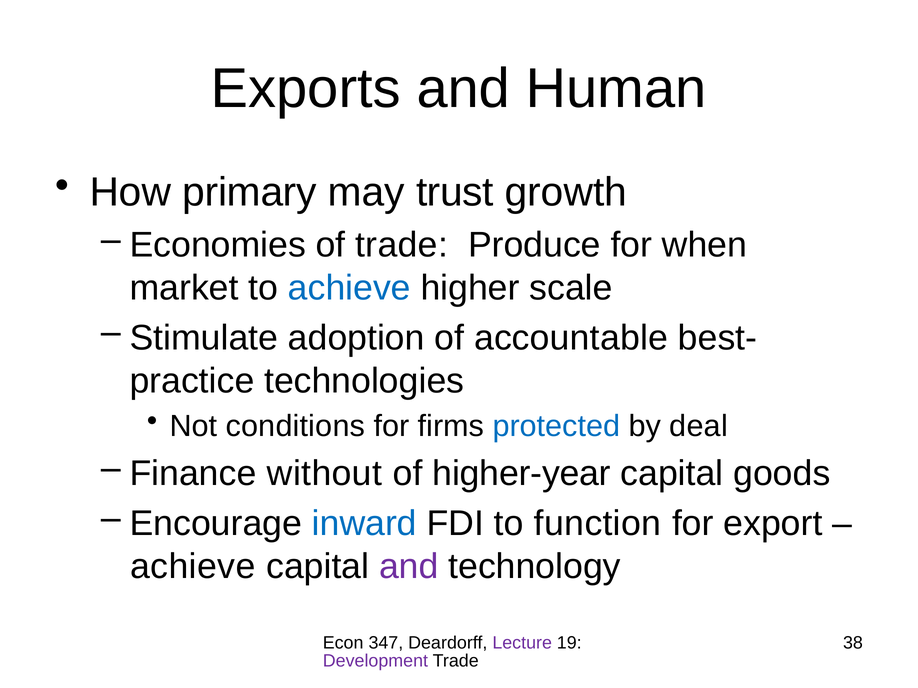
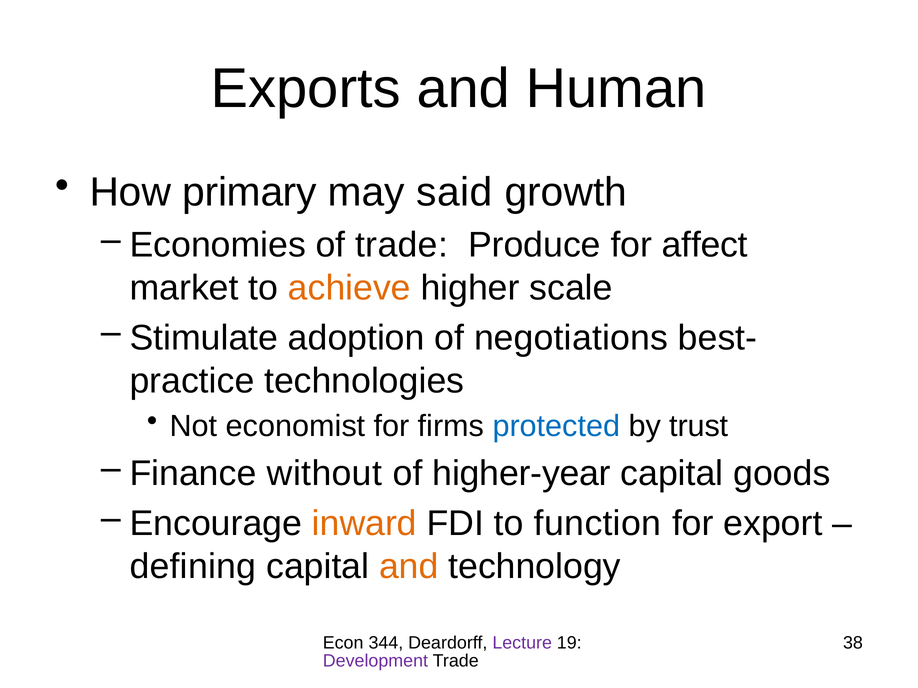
trust: trust -> said (454, 193)
when: when -> affect (705, 245)
achieve colour: blue -> orange (349, 288)
accountable: accountable -> negotiations (571, 338)
conditions: conditions -> economist (296, 427)
deal: deal -> trust (699, 427)
inward colour: blue -> orange (364, 524)
achieve: achieve -> defining (193, 567)
and colour: purple -> orange (409, 567)
347: 347 -> 344 (386, 644)
